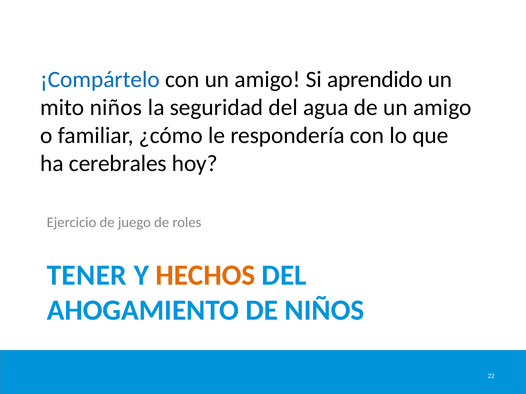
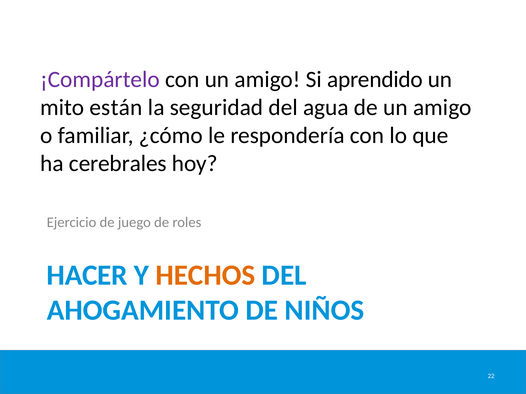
¡Compártelo colour: blue -> purple (100, 80)
mito niños: niños -> están (116, 108)
TENER: TENER -> HACER (87, 276)
